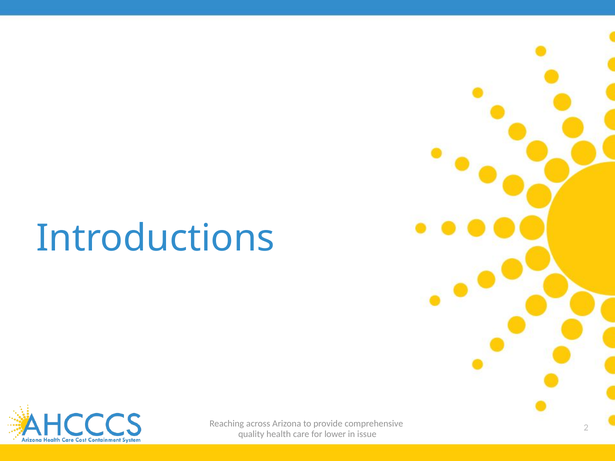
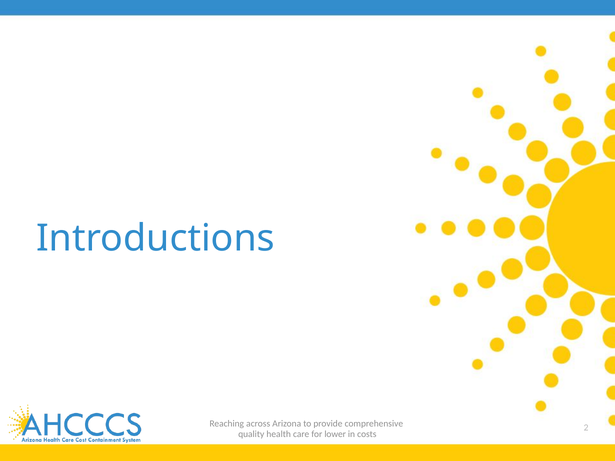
issue: issue -> costs (367, 434)
